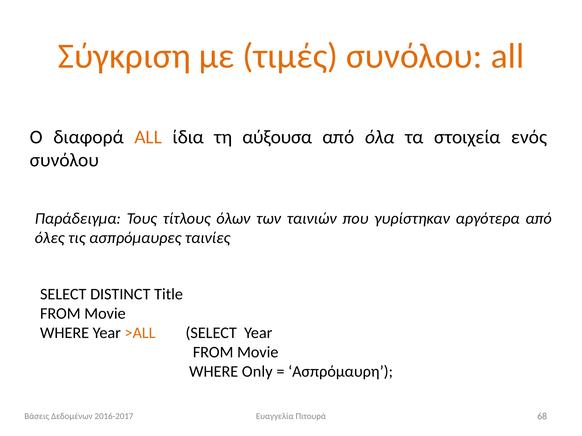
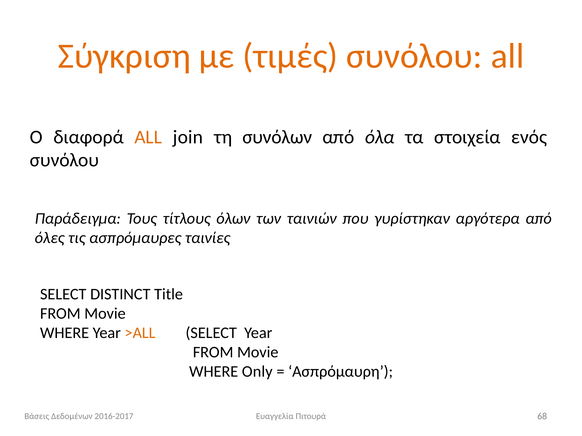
ίδια: ίδια -> join (188, 137)
αύξουσα: αύξουσα -> συνόλων (277, 137)
